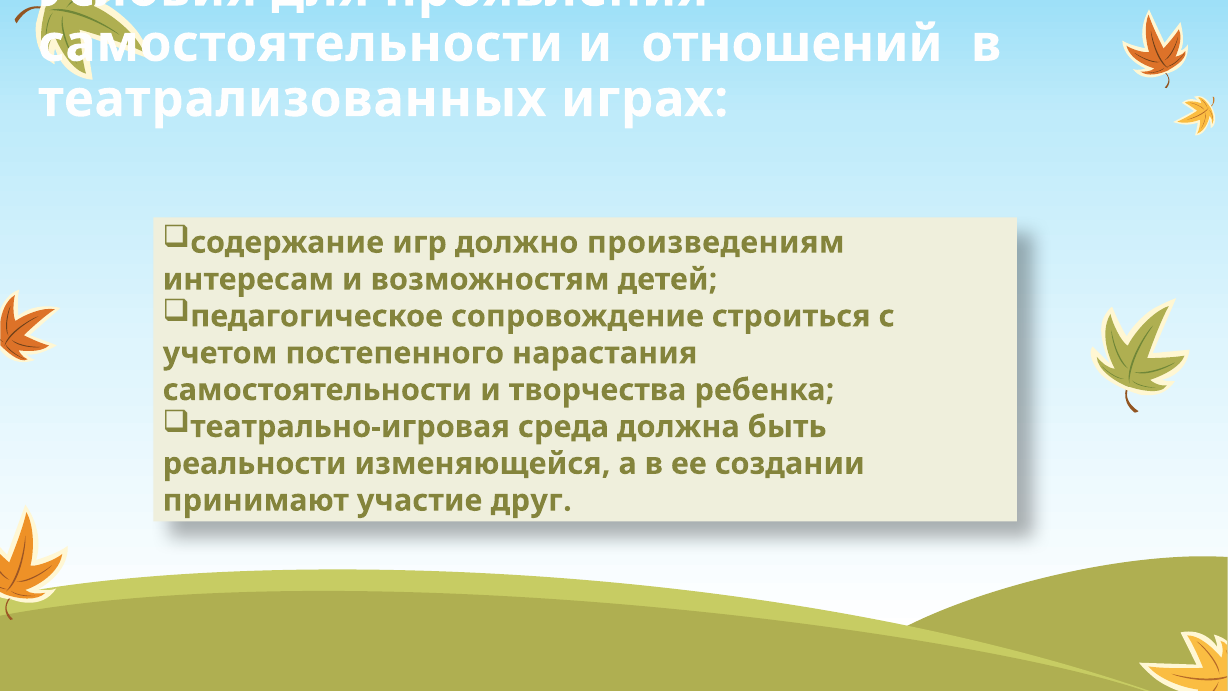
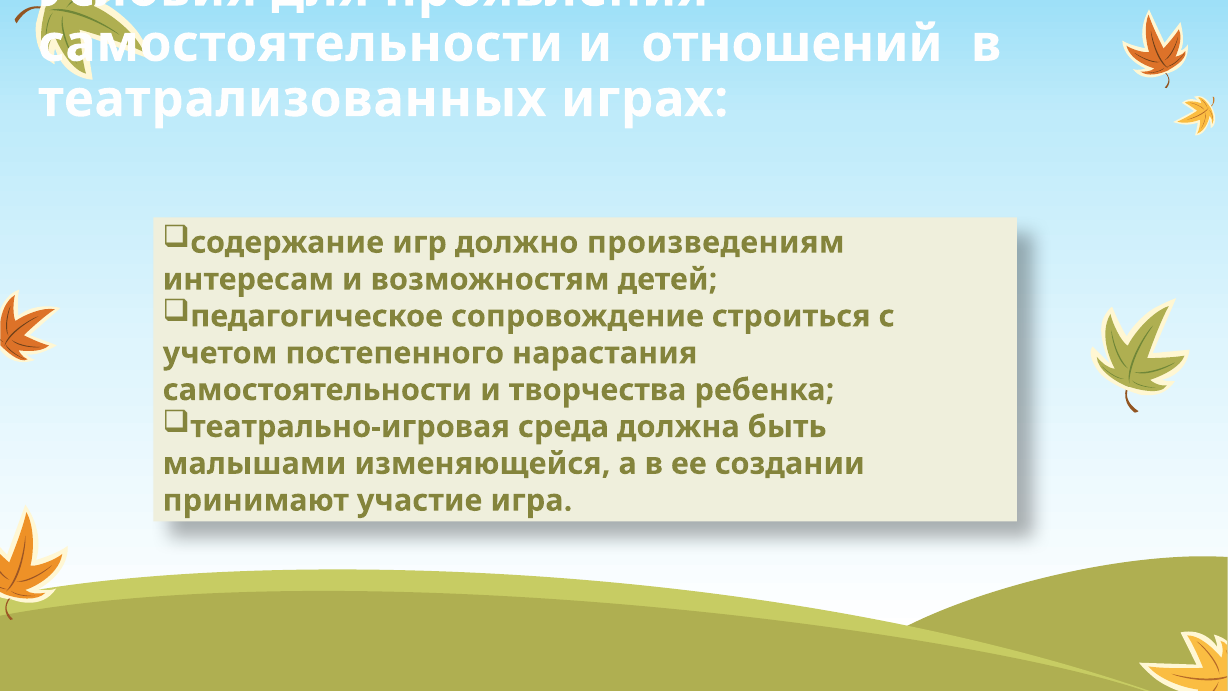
реальности: реальности -> малышами (255, 464)
друг: друг -> игра (531, 500)
